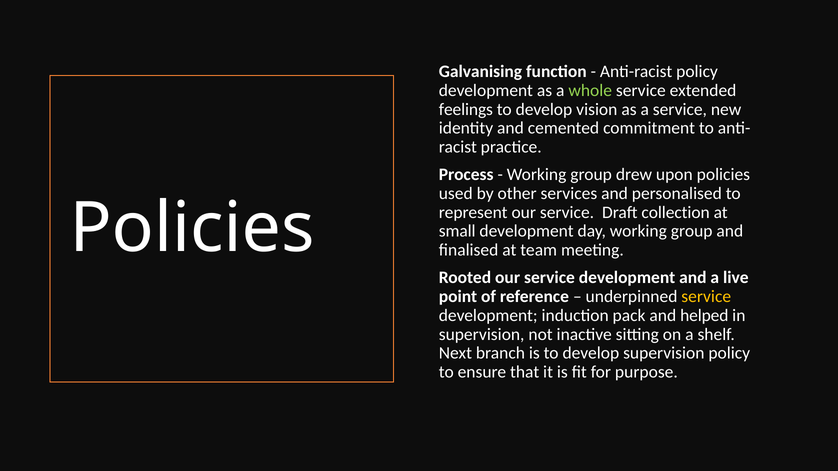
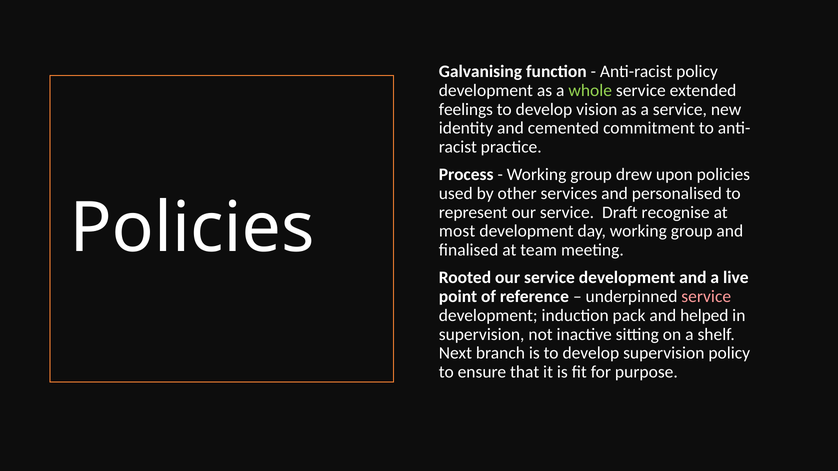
collection: collection -> recognise (676, 213)
small: small -> most (457, 231)
service colour: yellow -> pink (706, 297)
